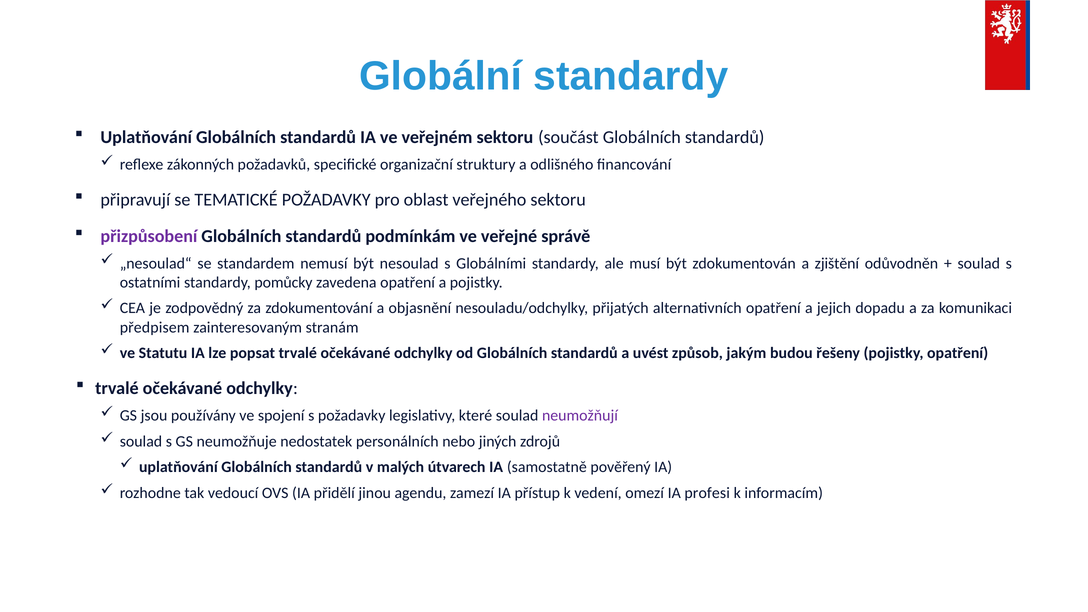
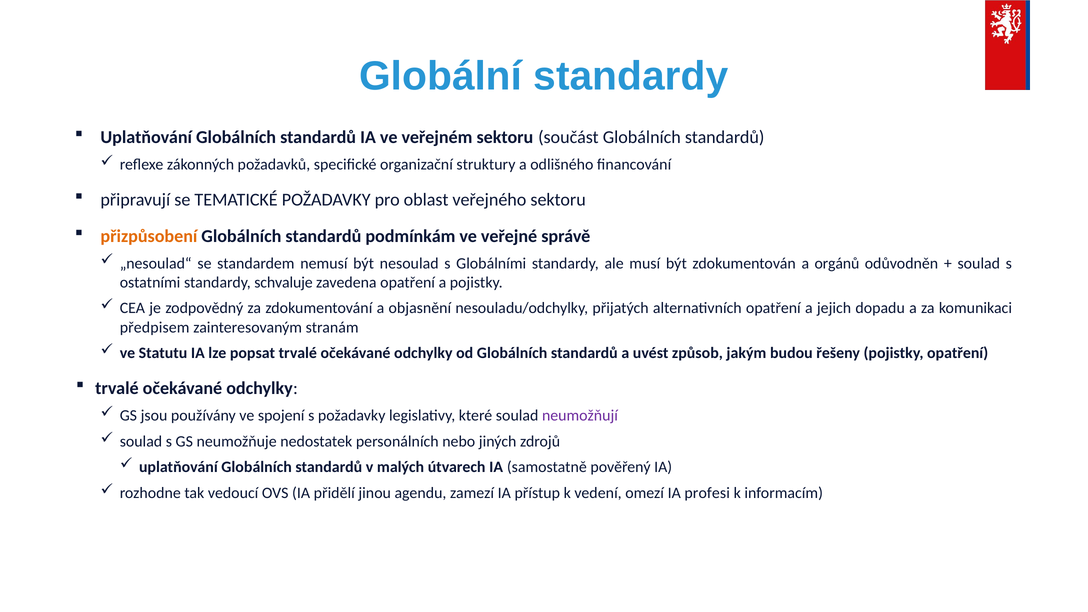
přizpůsobení colour: purple -> orange (149, 236)
zjištění: zjištění -> orgánů (837, 263)
pomůcky: pomůcky -> schvaluje (284, 282)
